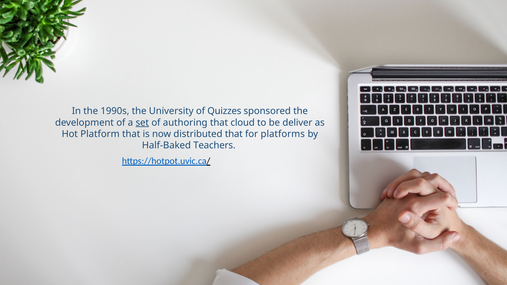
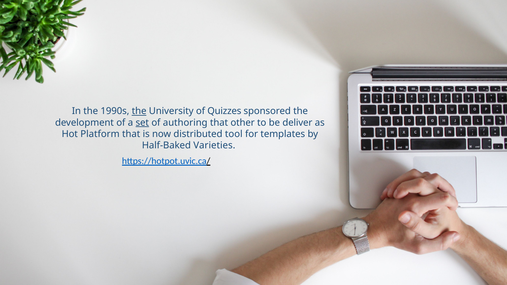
the underline: none -> present (139, 111)
cloud: cloud -> other (243, 123)
distributed that: that -> tool (234, 134)
platforms: platforms -> templates (283, 134)
Teachers: Teachers -> Varieties (214, 145)
